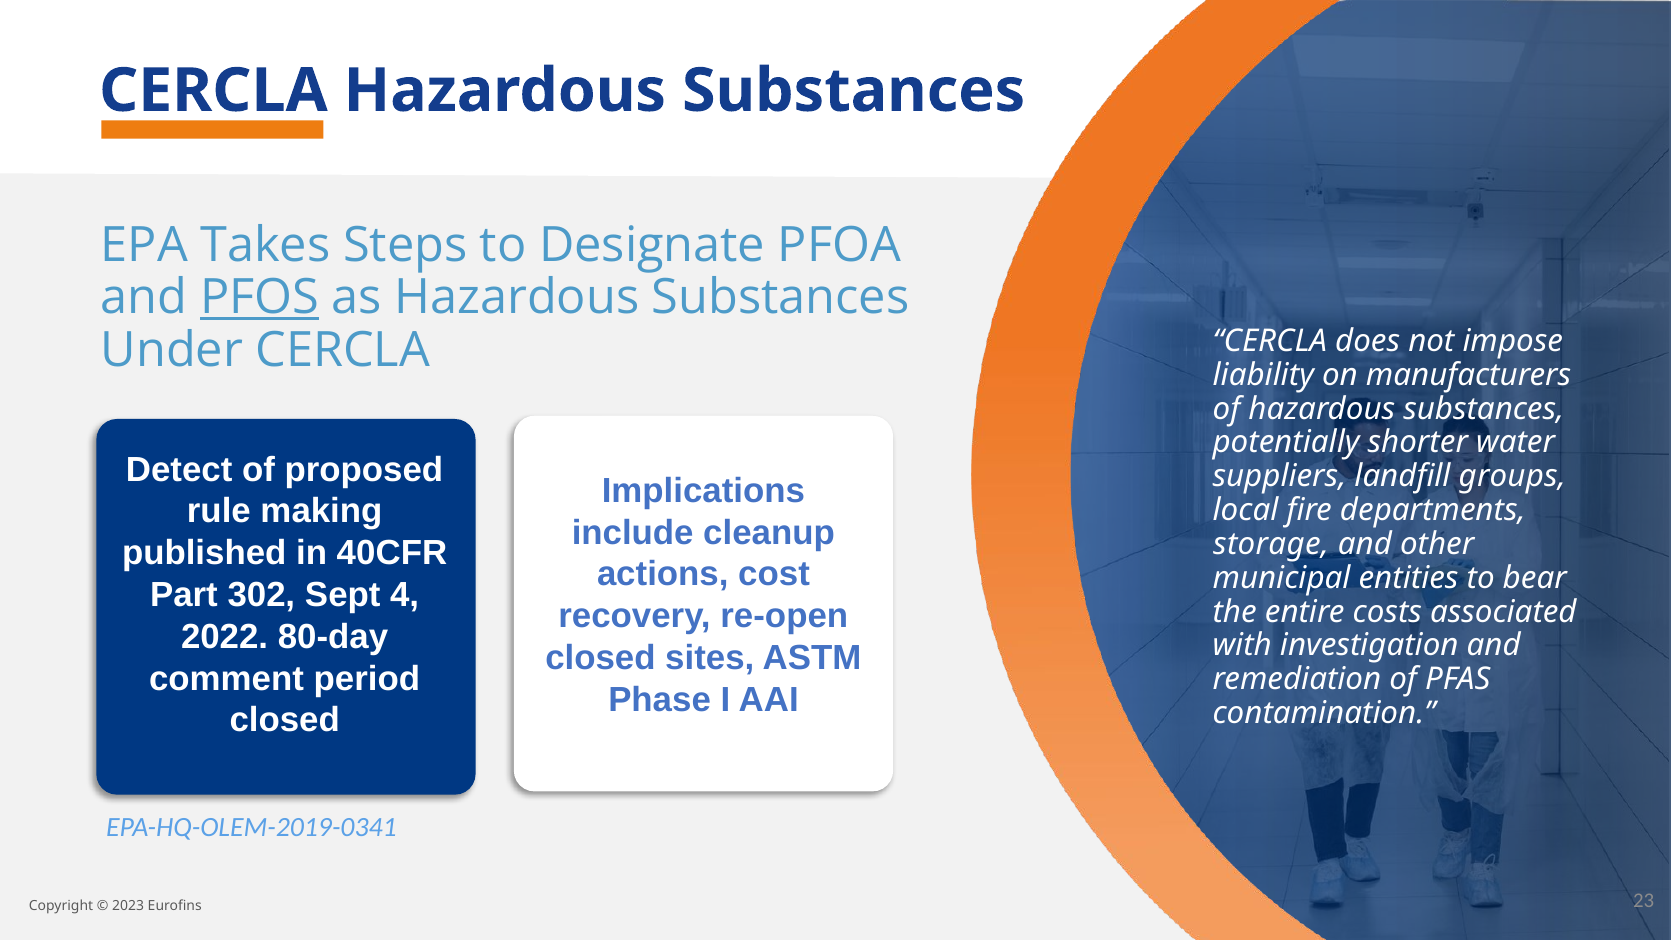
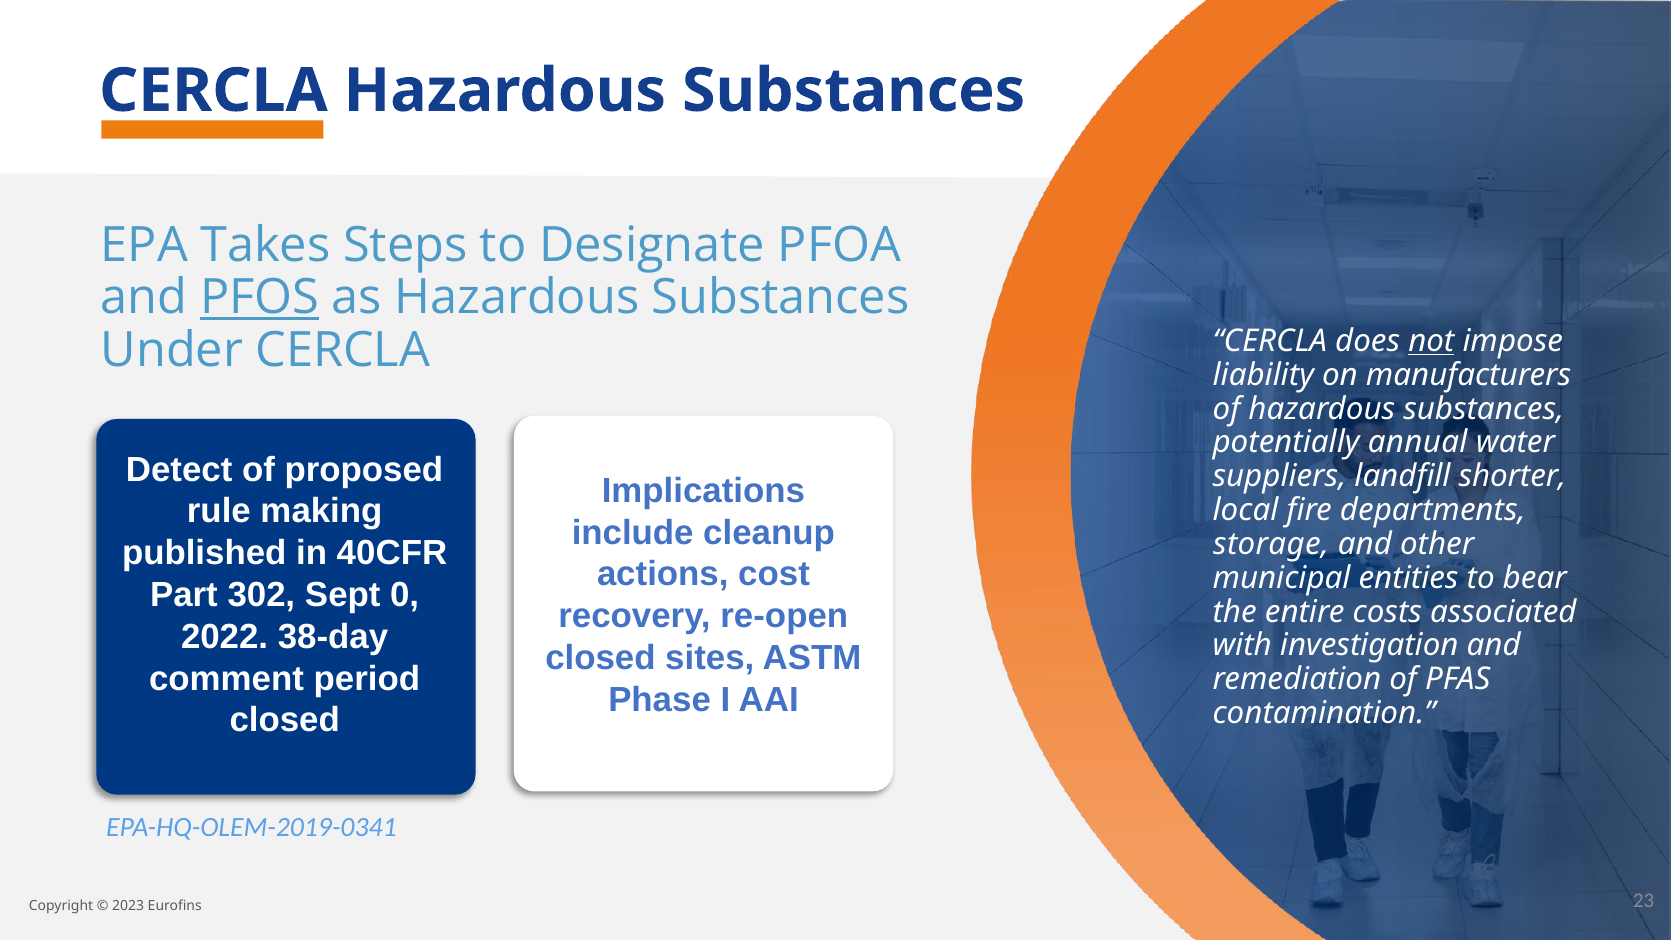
not underline: none -> present (1431, 341)
shorter: shorter -> annual (1418, 443)
groups: groups -> shorter (1512, 476)
4: 4 -> 0 (405, 595)
80-day: 80-day -> 38-day (333, 637)
